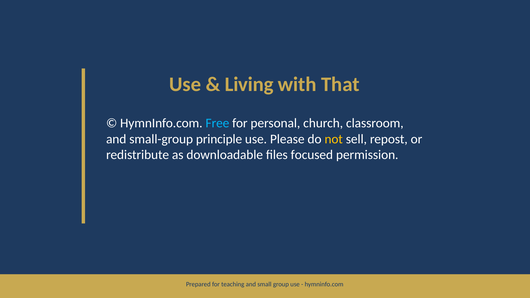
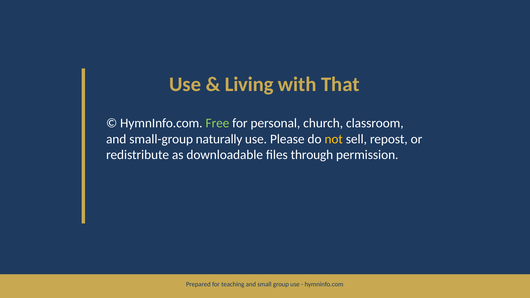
Free colour: light blue -> light green (217, 123)
principle: principle -> naturally (219, 139)
focused: focused -> through (312, 155)
